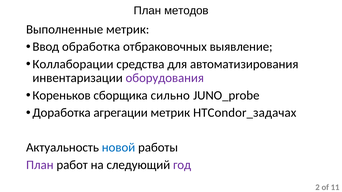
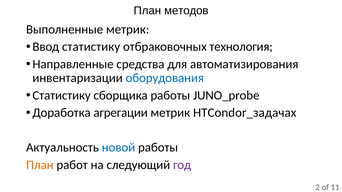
Ввод обработка: обработка -> статистику (91, 47)
выявление: выявление -> технология (241, 47)
Коллаборации: Коллаборации -> Направленные (73, 64)
оборудования colour: purple -> blue (165, 78)
Кореньков: Кореньков -> Статистику (62, 96)
сборщика сильно: сильно -> работы (170, 96)
План colour: purple -> orange (40, 165)
